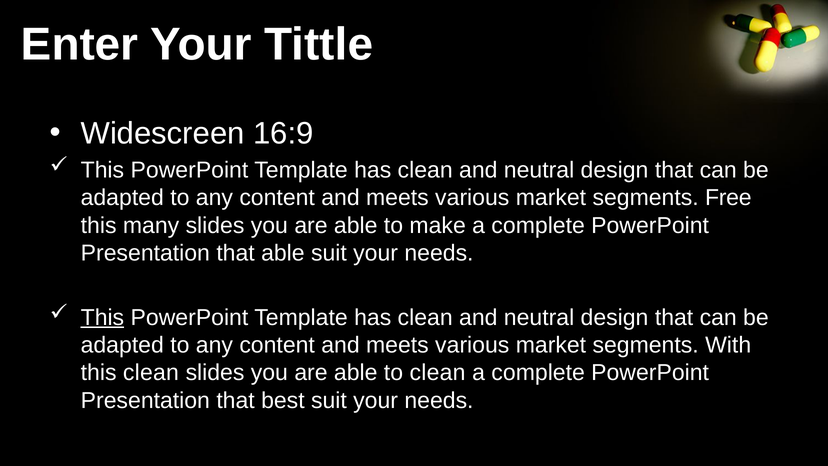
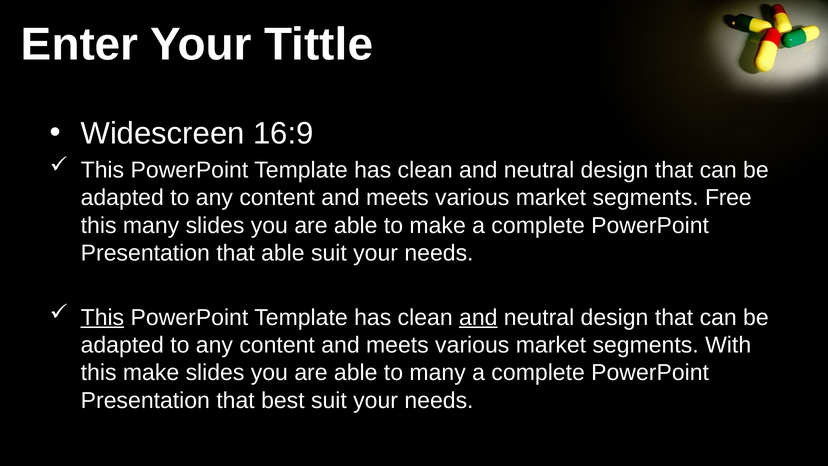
and underline: none -> present (478, 317)
this clean: clean -> make (151, 373)
to clean: clean -> many (438, 373)
